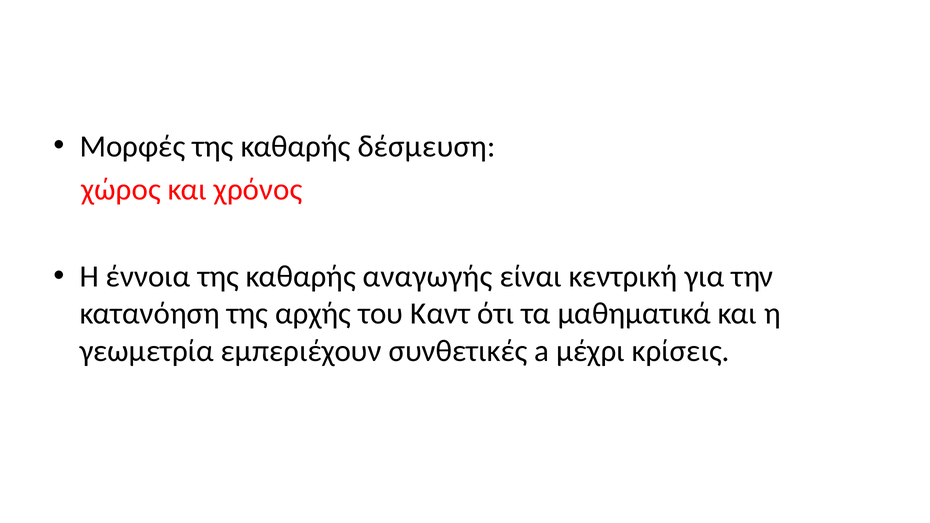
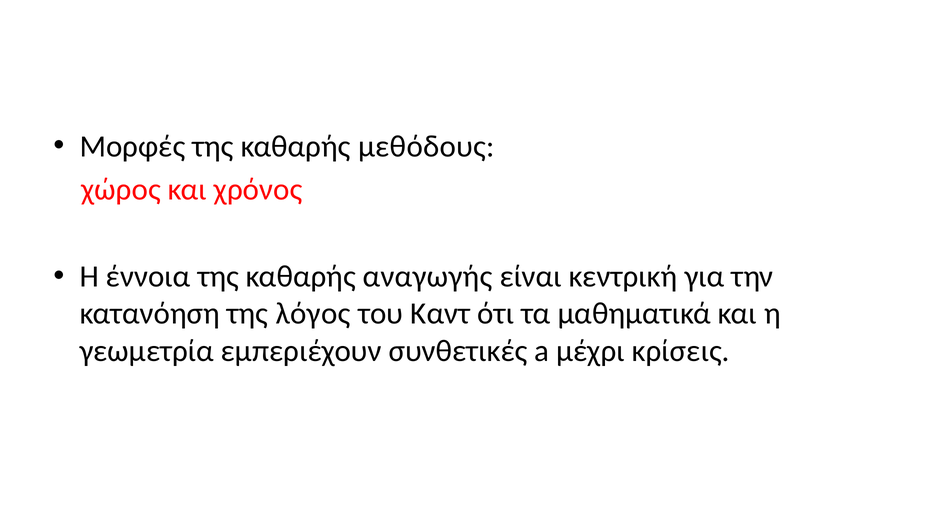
δέσμευση: δέσμευση -> μεθόδους (426, 146)
αρχής: αρχής -> λόγος (313, 314)
